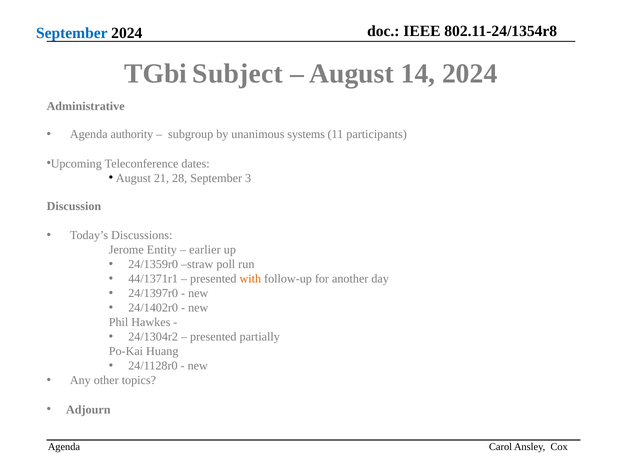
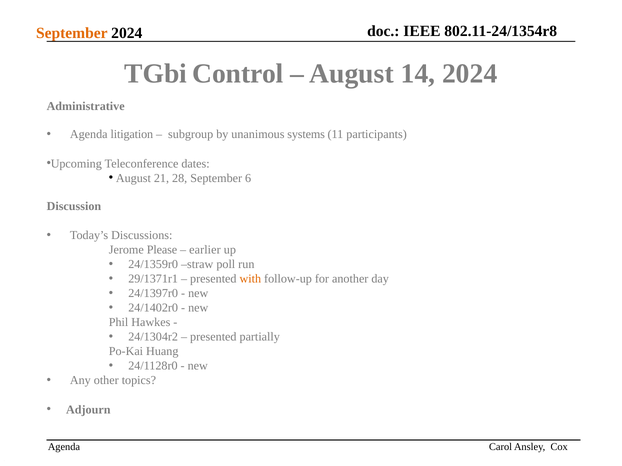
September colour: blue -> orange (72, 33)
Subject: Subject -> Control (238, 73)
authority: authority -> litigation (132, 135)
3: 3 -> 6 (248, 178)
Entity: Entity -> Please (162, 250)
44/1371r1: 44/1371r1 -> 29/1371r1 (153, 279)
